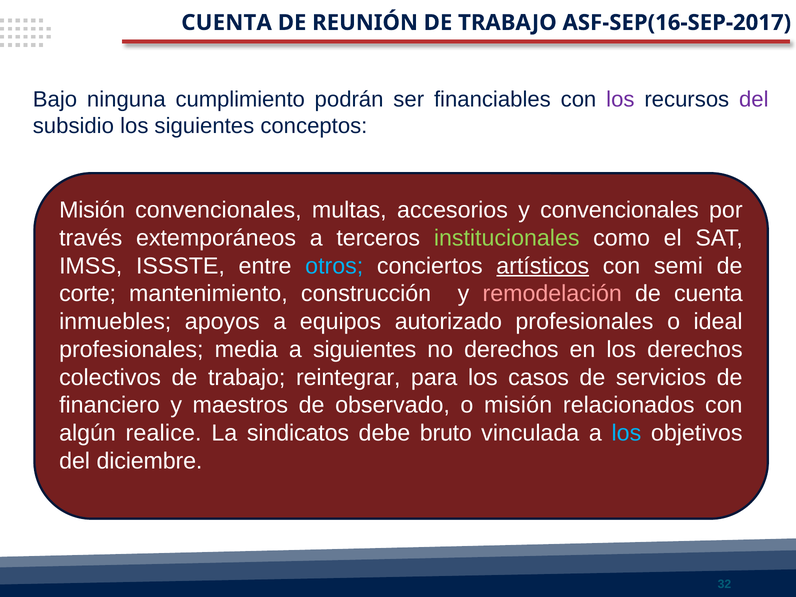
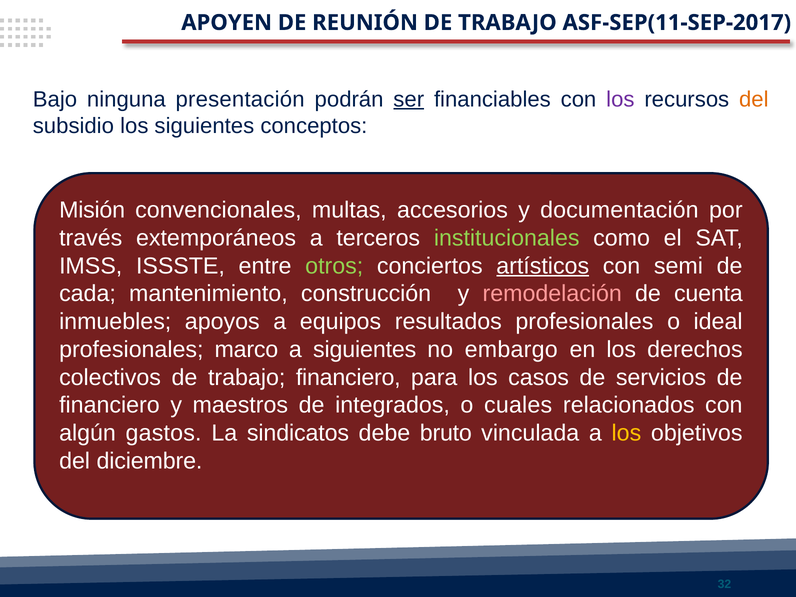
CUENTA: CUENTA -> APOYEN (227, 23)
ASF-SEP(16-SEP-2017: ASF-SEP(16-SEP-2017 -> ASF-SEP(11-SEP-2017 (677, 23)
cumplimiento: cumplimiento -> presentación (240, 99)
ser underline: none -> present (409, 99)
del colour: purple -> orange (754, 99)
y convencionales: convencionales -> documentación (619, 210)
otros colour: light blue -> light green (334, 266)
corte: corte -> cada (87, 294)
autorizado: autorizado -> resultados (448, 322)
media: media -> marco (246, 350)
no derechos: derechos -> embargo (511, 350)
trabajo reintegrar: reintegrar -> financiero (348, 377)
observado: observado -> integrados (393, 405)
o misión: misión -> cuales (518, 405)
realice: realice -> gastos (164, 433)
los colour: light blue -> yellow (626, 433)
